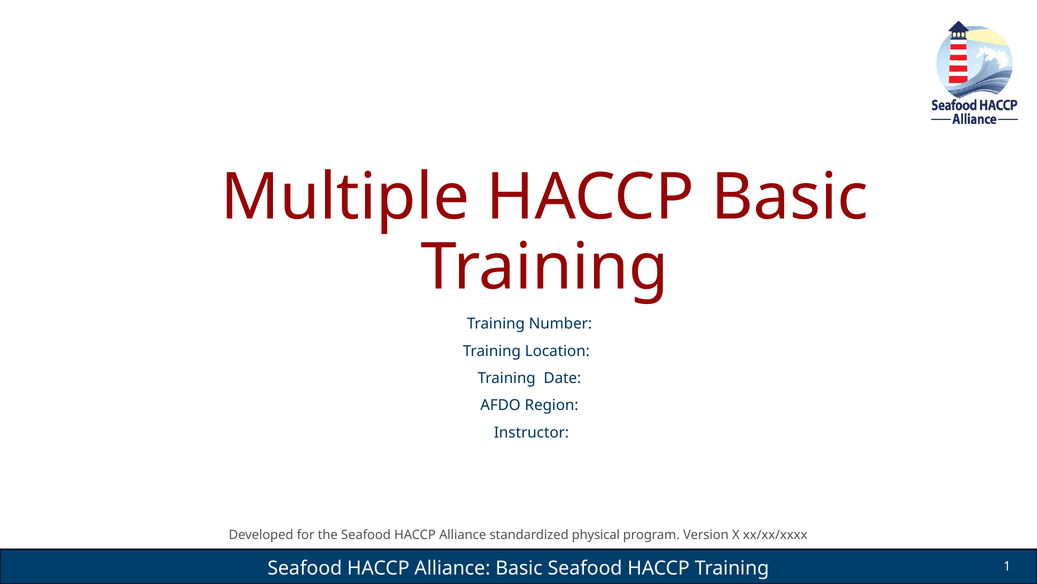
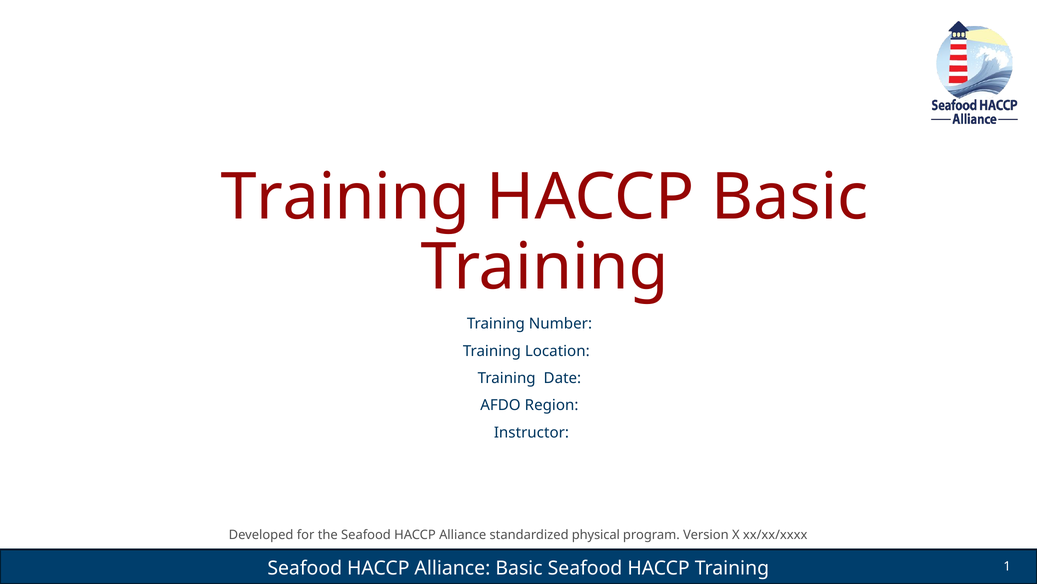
Multiple: Multiple -> Training (345, 197)
